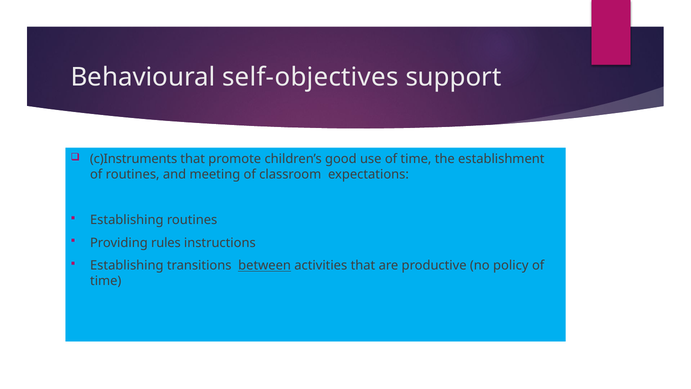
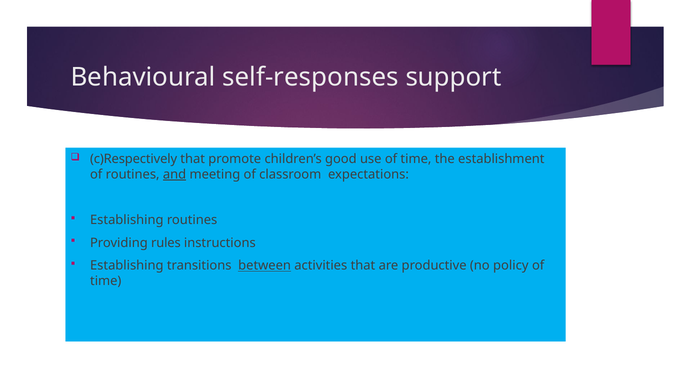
self-objectives: self-objectives -> self-responses (310, 77)
c)Instruments: c)Instruments -> c)Respectively (134, 159)
and underline: none -> present (175, 174)
